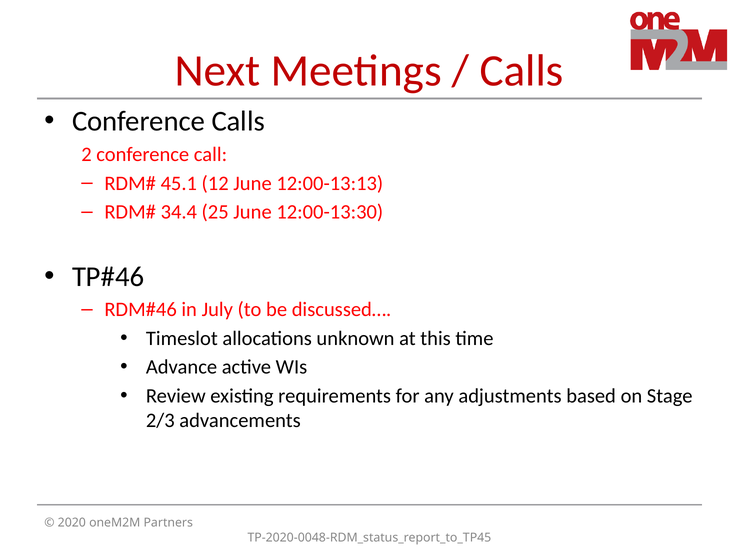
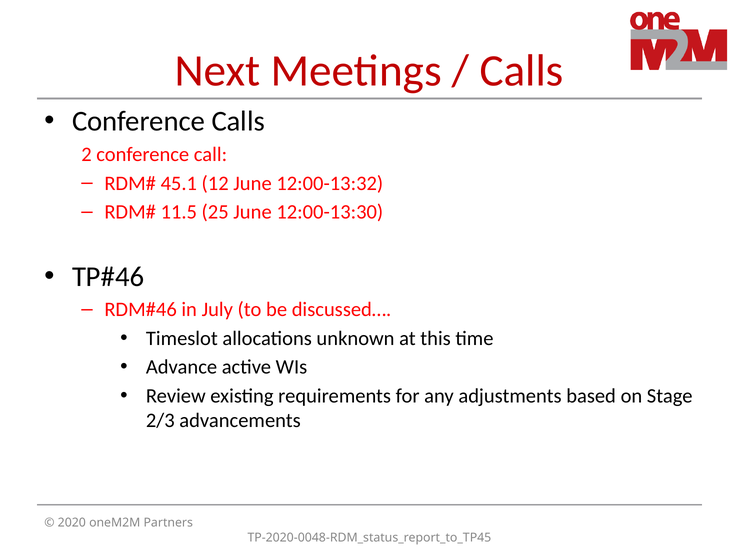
12:00-13:13: 12:00-13:13 -> 12:00-13:32 (330, 183)
34.4: 34.4 -> 11.5 (179, 212)
